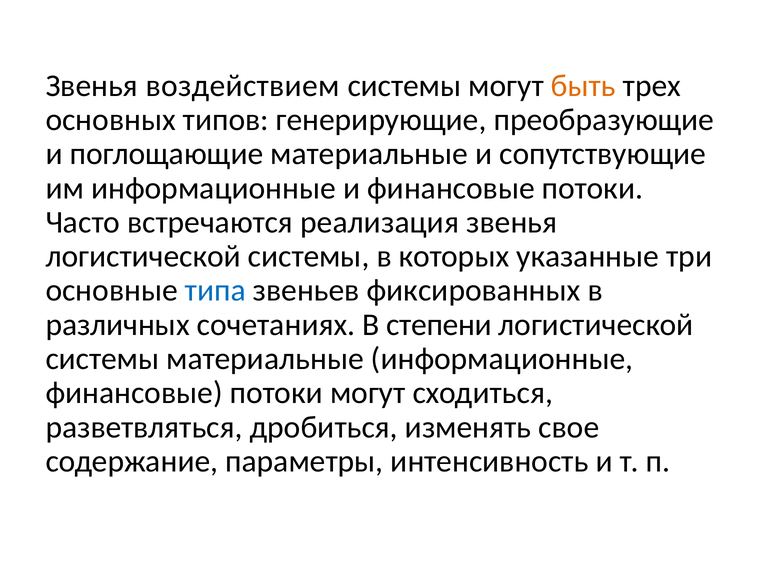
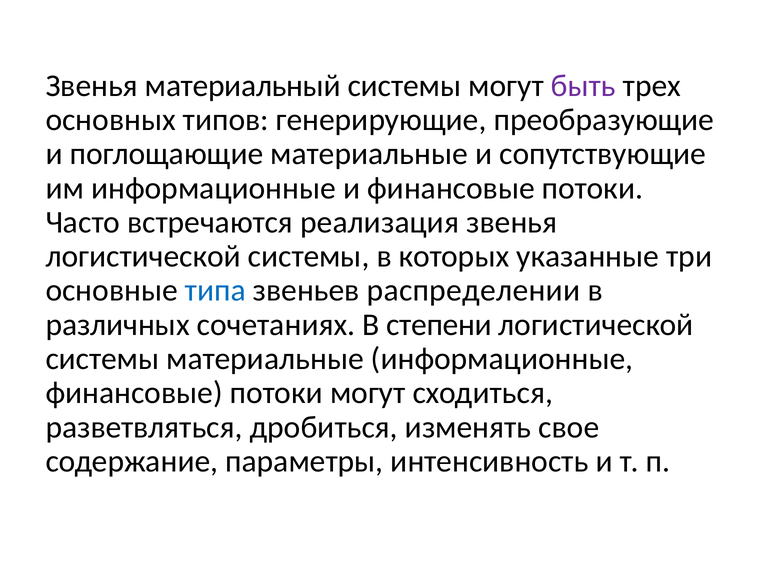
воздействием: воздействием -> материальный (243, 86)
быть colour: orange -> purple (583, 86)
фиксированных: фиксированных -> распределении (473, 291)
